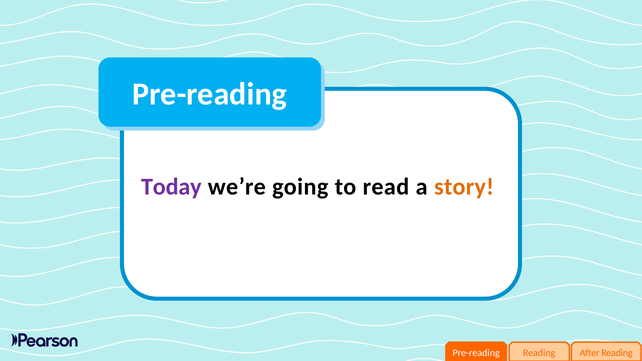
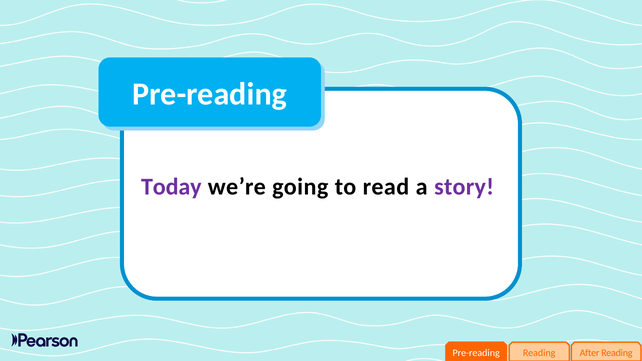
story colour: orange -> purple (464, 187)
